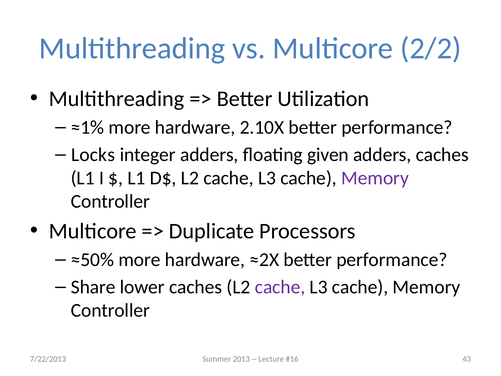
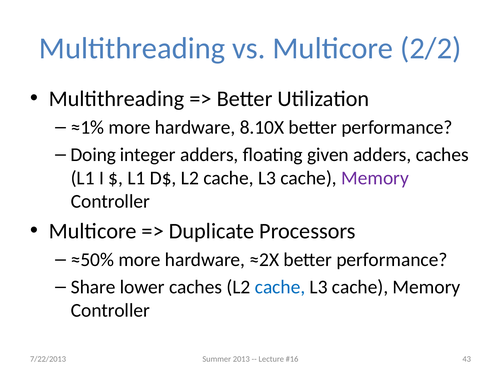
2.10X: 2.10X -> 8.10X (262, 127)
Locks: Locks -> Doing (93, 155)
cache colour: purple -> blue (280, 287)
